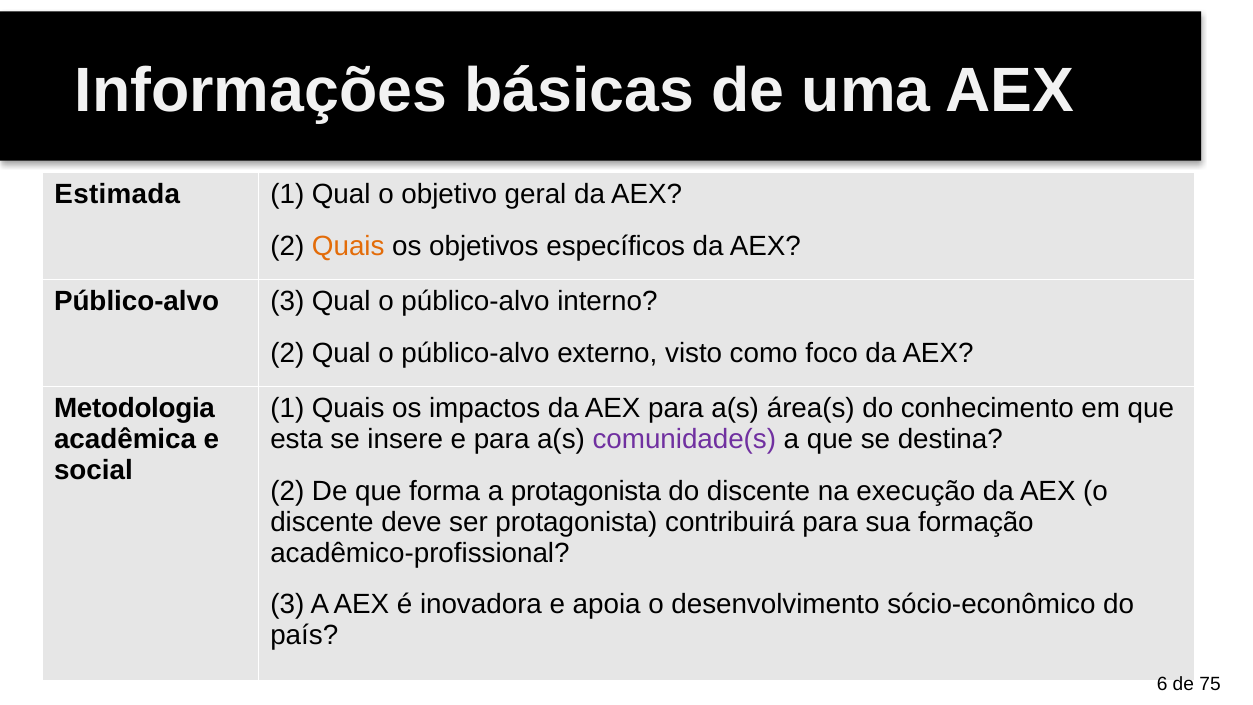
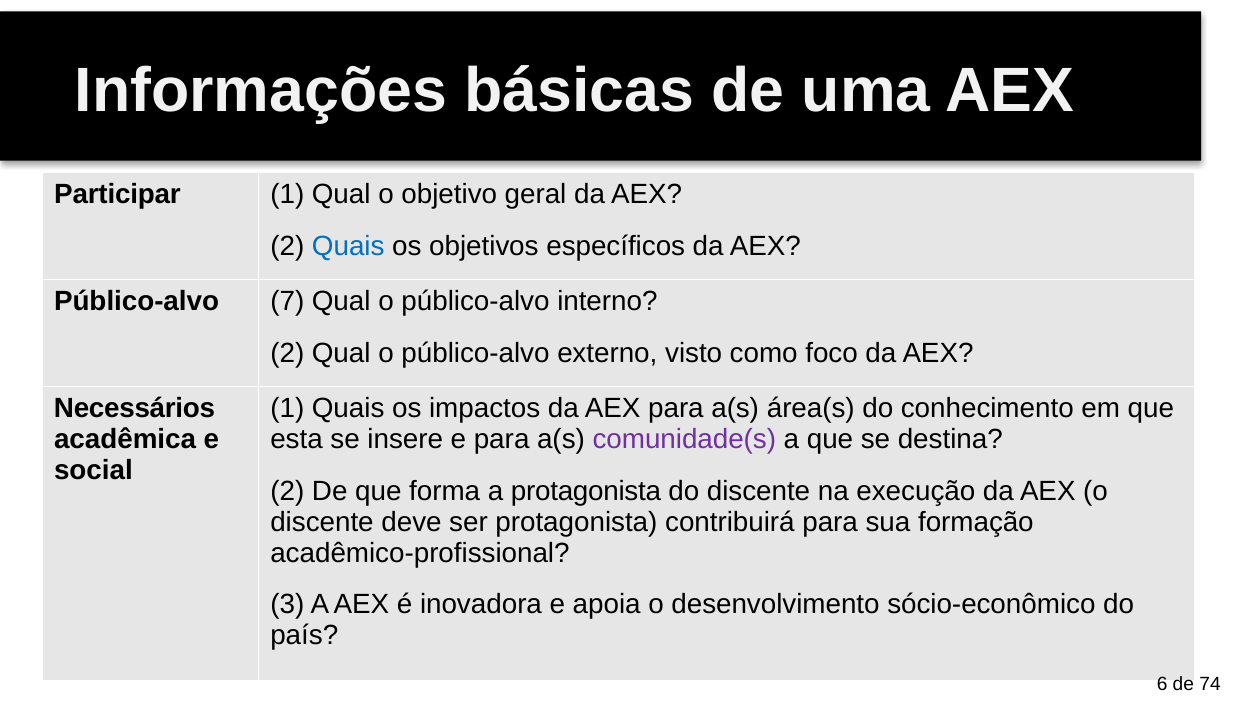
Estimada: Estimada -> Participar (117, 195)
Quais colour: orange -> blue (348, 246)
Público-alvo 3: 3 -> 7 (287, 302)
Metodologia: Metodologia -> Necessários (135, 409)
75: 75 -> 74 (1210, 685)
